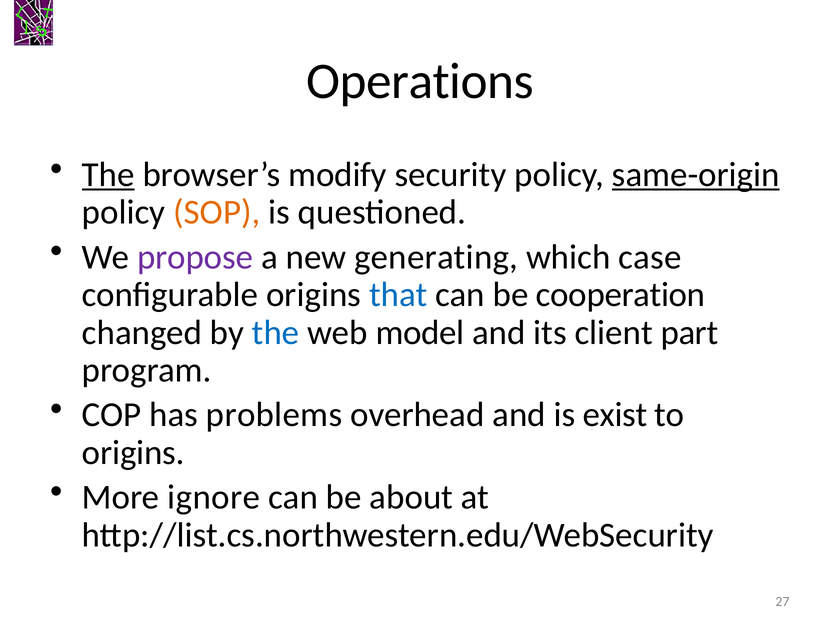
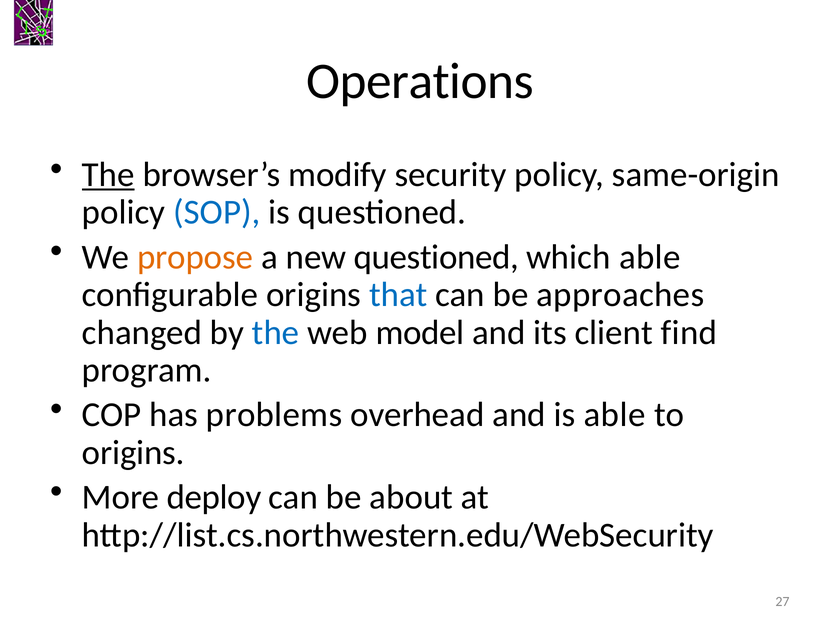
same-origin underline: present -> none (696, 175)
SOP colour: orange -> blue (217, 212)
propose colour: purple -> orange (195, 257)
new generating: generating -> questioned (436, 257)
which case: case -> able (650, 257)
cooperation: cooperation -> approaches (620, 295)
part: part -> find (689, 333)
is exist: exist -> able (615, 415)
ignore: ignore -> deploy (214, 497)
